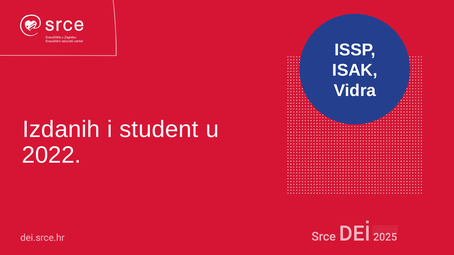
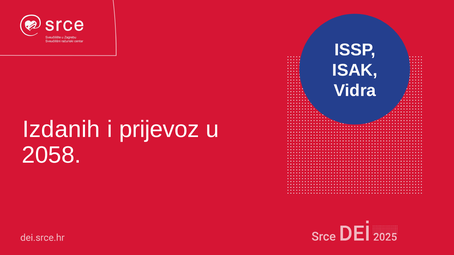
student: student -> prijevoz (159, 130)
2022: 2022 -> 2058 (52, 155)
